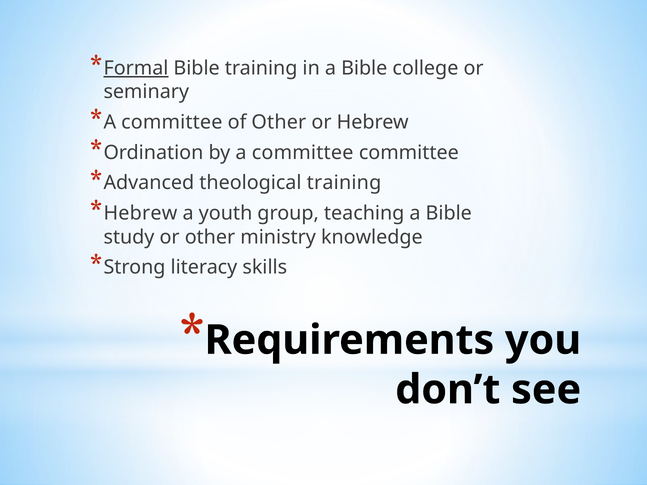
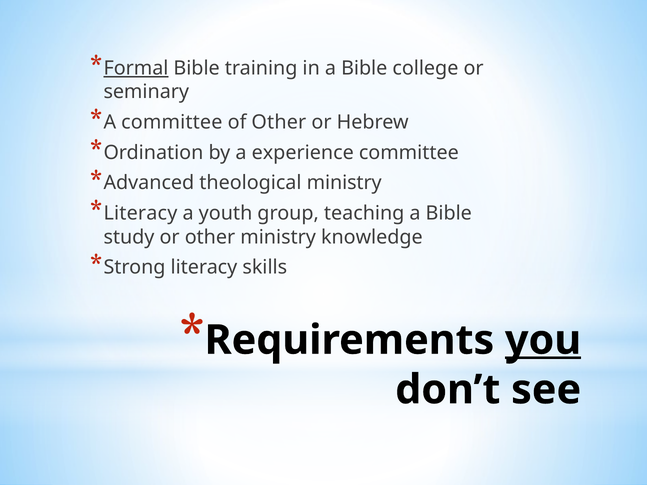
by a committee: committee -> experience (303, 153)
theological training: training -> ministry (344, 183)
Hebrew: Hebrew -> Literacy (140, 213)
you underline: none -> present (543, 340)
